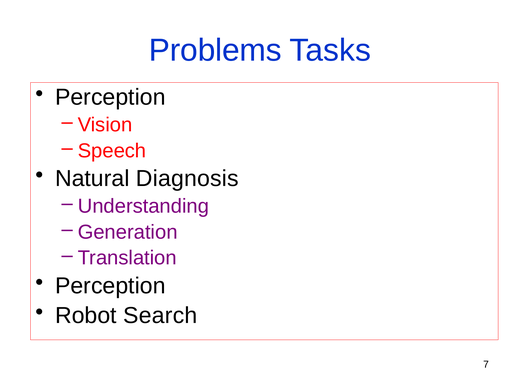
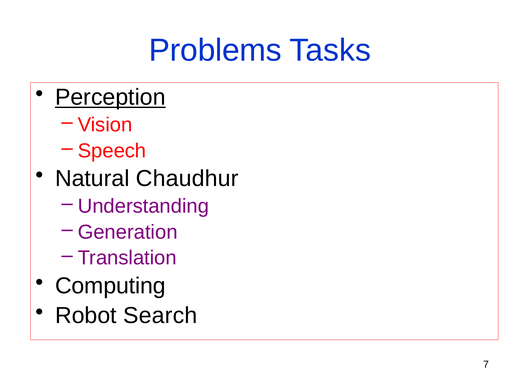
Perception underline: none -> present (110, 97)
Diagnosis: Diagnosis -> Chaudhur (187, 179)
Perception: Perception -> Computing (110, 286)
